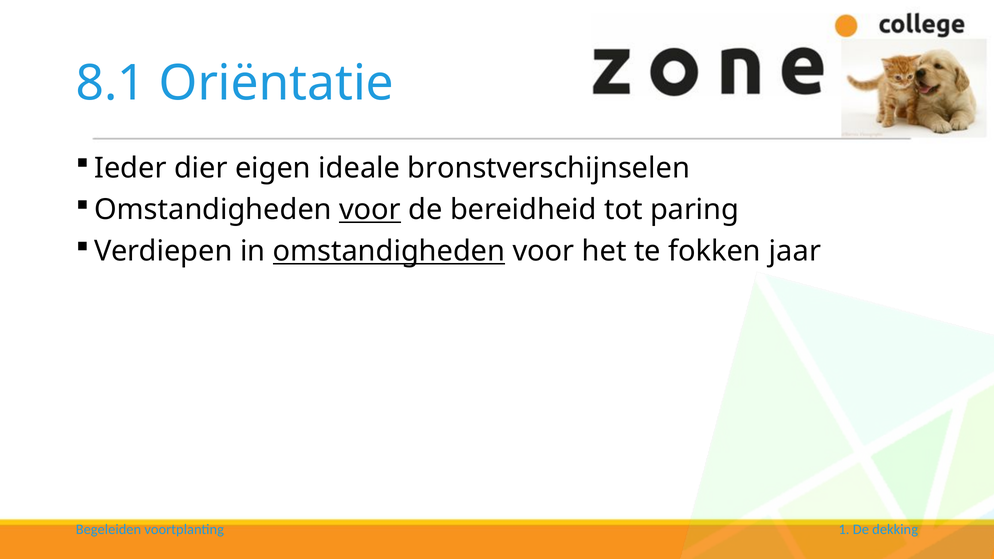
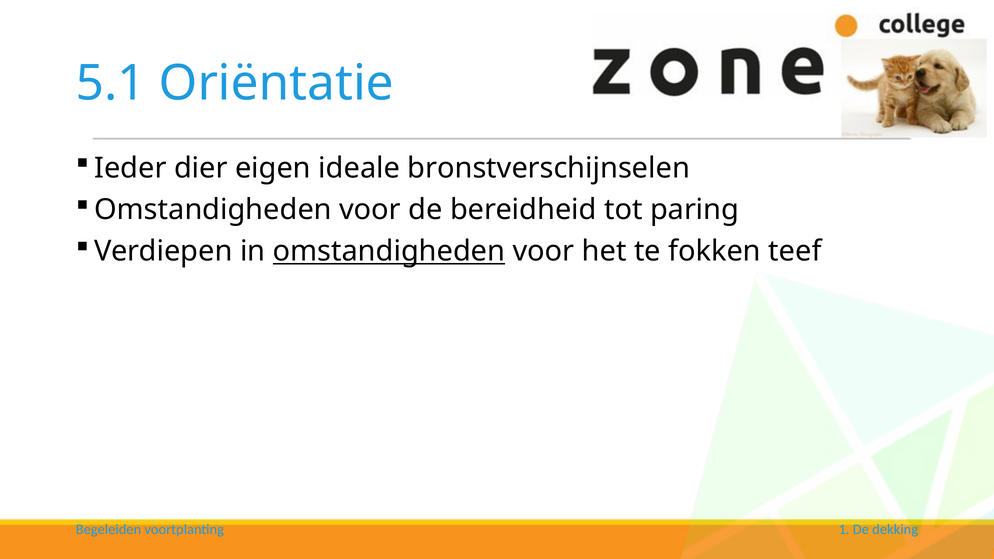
8.1: 8.1 -> 5.1 (111, 83)
voor underline: present -> none (370, 210)
jaar: jaar -> teef (795, 251)
